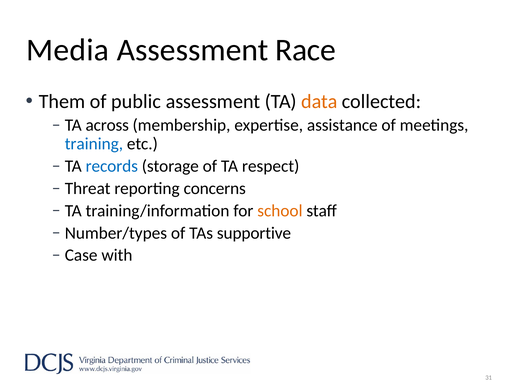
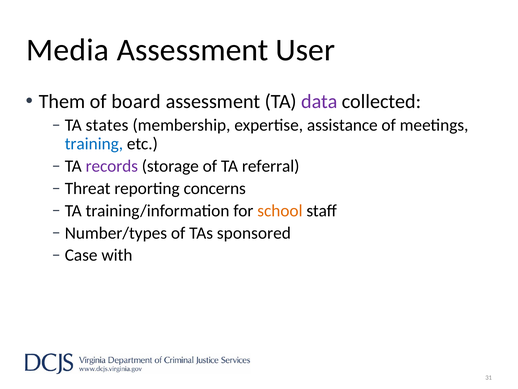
Race: Race -> User (305, 50)
public: public -> board (136, 101)
data colour: orange -> purple (319, 101)
across: across -> states (107, 125)
records colour: blue -> purple (112, 166)
respect: respect -> referral (271, 166)
supportive: supportive -> sponsored (254, 233)
